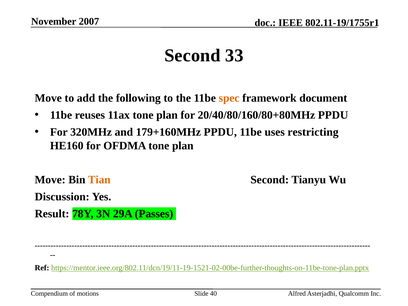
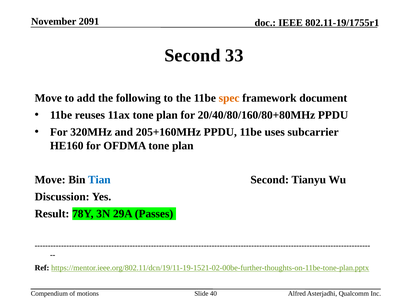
2007: 2007 -> 2091 (89, 22)
179+160MHz: 179+160MHz -> 205+160MHz (168, 132)
restricting: restricting -> subcarrier (313, 132)
Tian colour: orange -> blue (99, 180)
